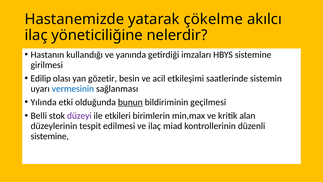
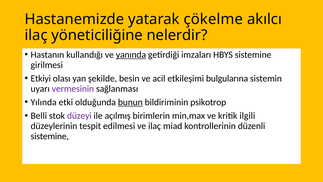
yanında underline: none -> present (131, 55)
Edilip: Edilip -> Etkiyi (41, 78)
gözetir: gözetir -> şekilde (103, 78)
saatlerinde: saatlerinde -> bulgularına (227, 78)
vermesinin colour: blue -> purple (73, 89)
geçilmesi: geçilmesi -> psikotrop (208, 102)
etkileri: etkileri -> açılmış (118, 116)
alan: alan -> ilgili (247, 116)
